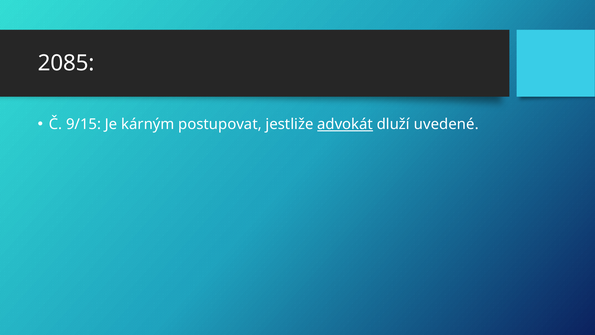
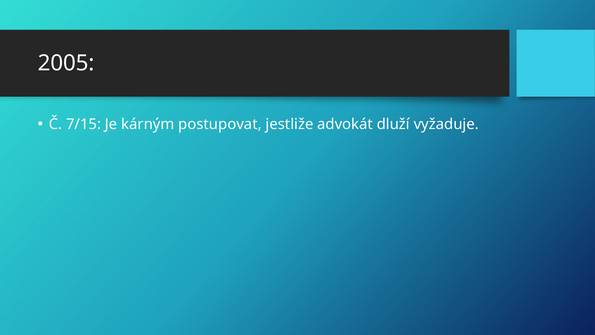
2085: 2085 -> 2005 (66, 63)
9/15: 9/15 -> 7/15 (84, 124)
advokát underline: present -> none (345, 124)
uvedené: uvedené -> vyžaduje (446, 124)
